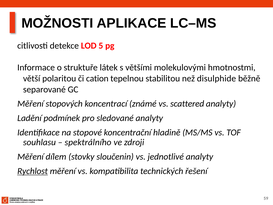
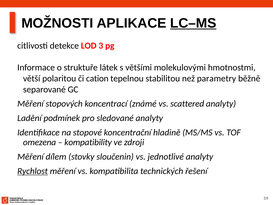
LC–MS underline: none -> present (193, 23)
5: 5 -> 3 (101, 46)
disulphide: disulphide -> parametry (216, 78)
souhlasu: souhlasu -> omezena (40, 142)
spektrálního: spektrálního -> kompatibility (88, 142)
